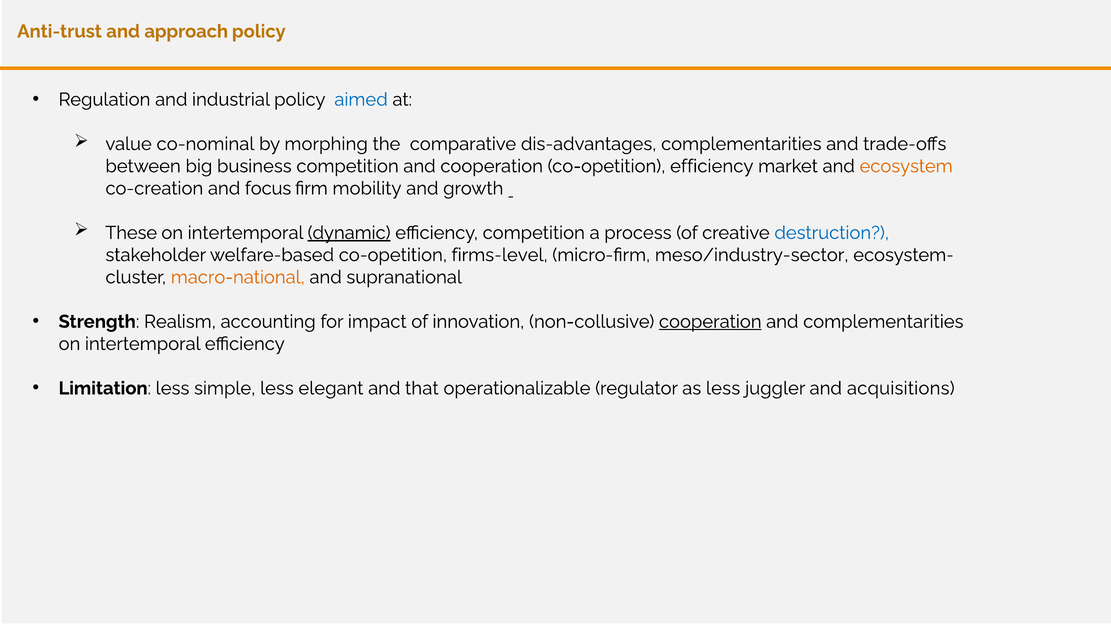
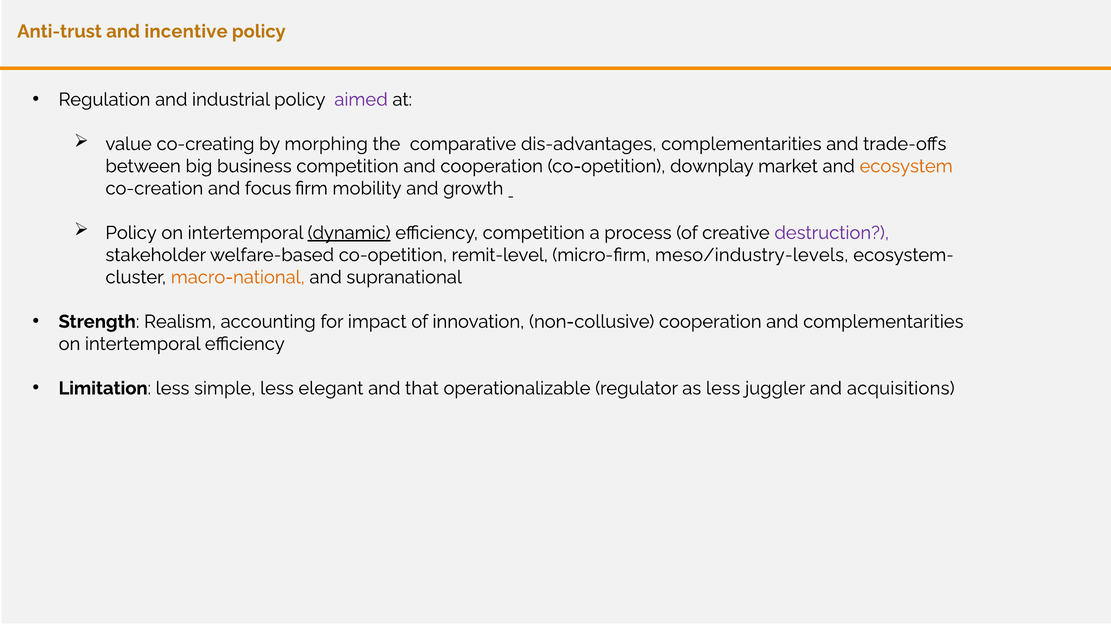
approach: approach -> incentive (186, 31)
aimed colour: blue -> purple (361, 100)
co-nominal: co-nominal -> co-creating (205, 144)
co-opetition efficiency: efficiency -> downplay (712, 166)
These: These -> Policy (131, 233)
destruction colour: blue -> purple (832, 233)
firms-level: firms-level -> remit-level (500, 255)
meso/industry-sector: meso/industry-sector -> meso/industry-levels (752, 255)
cooperation underline: present -> none (710, 322)
